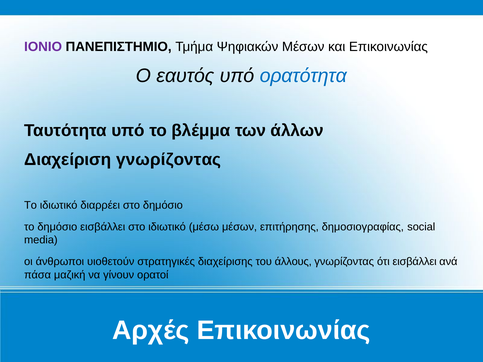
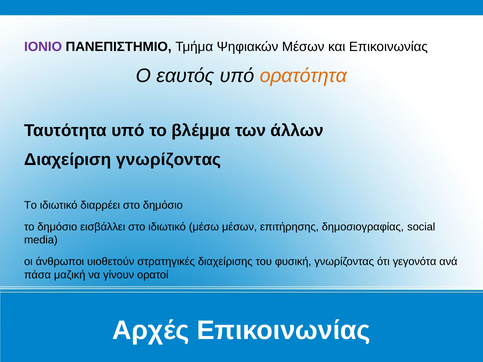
ορατότητα colour: blue -> orange (303, 76)
άλλους: άλλους -> φυσική (293, 262)
ότι εισβάλλει: εισβάλλει -> γεγονότα (415, 262)
